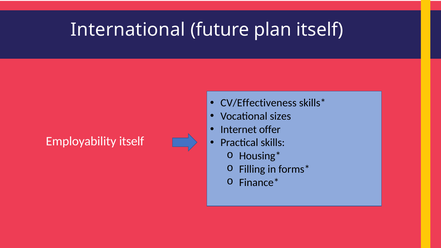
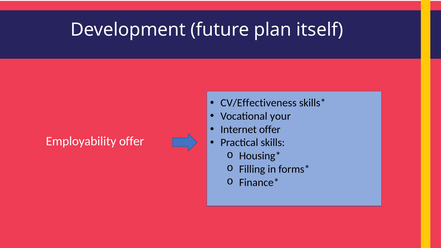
International: International -> Development (128, 30)
sizes: sizes -> your (280, 116)
Employability itself: itself -> offer (132, 141)
